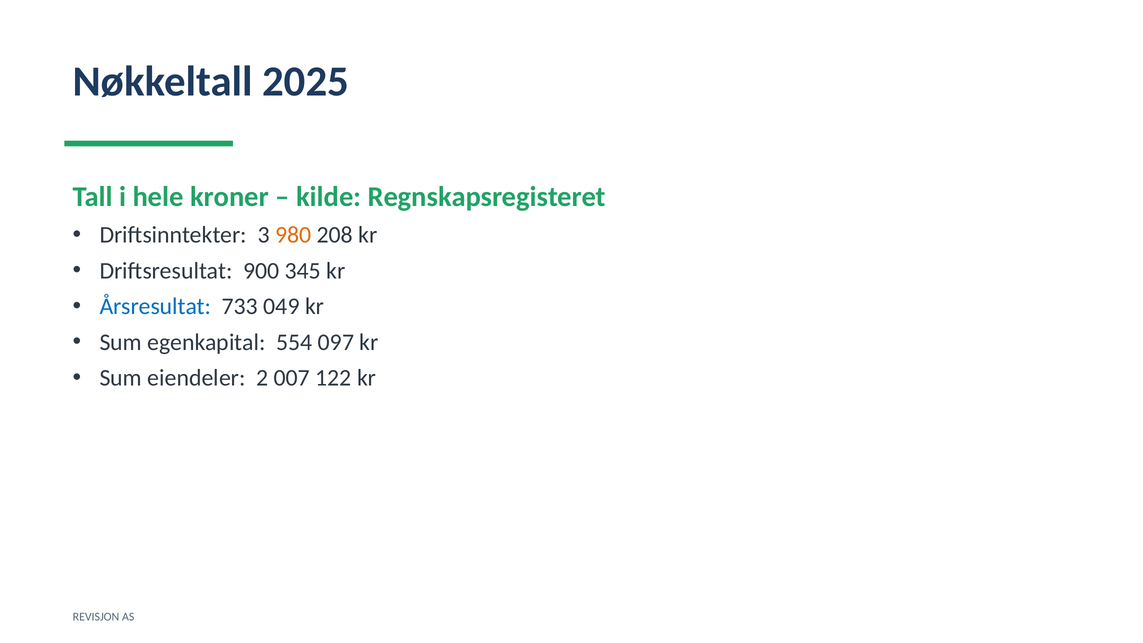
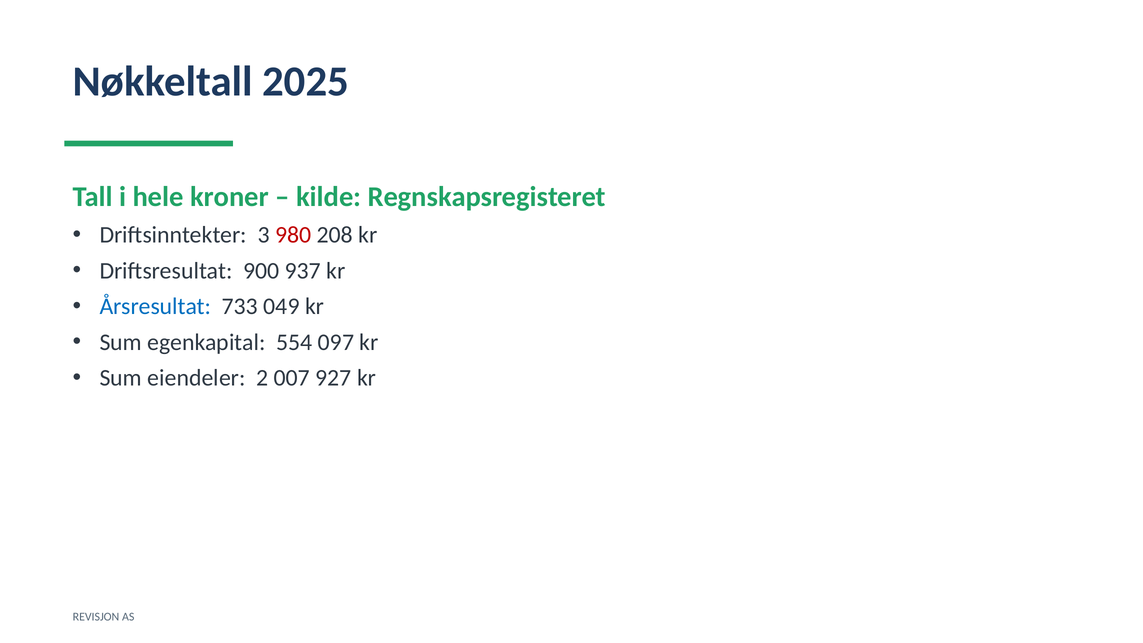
980 colour: orange -> red (293, 235)
345: 345 -> 937 (303, 271)
122: 122 -> 927 (333, 378)
